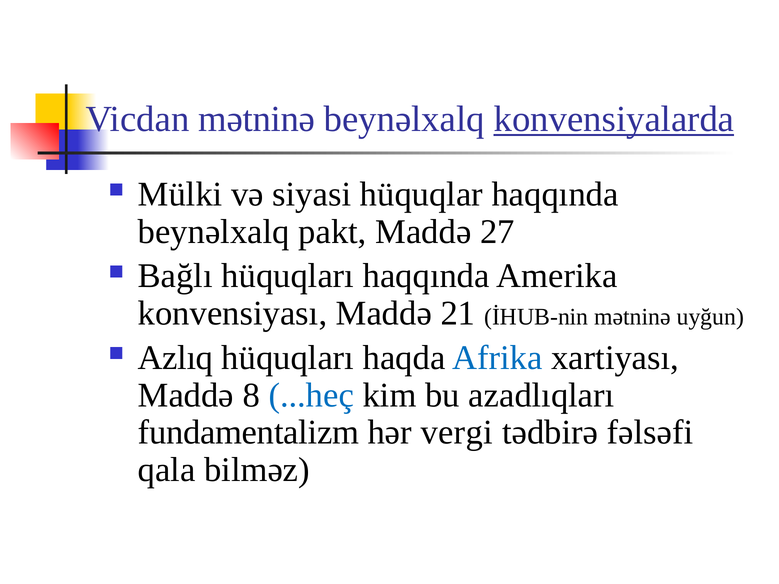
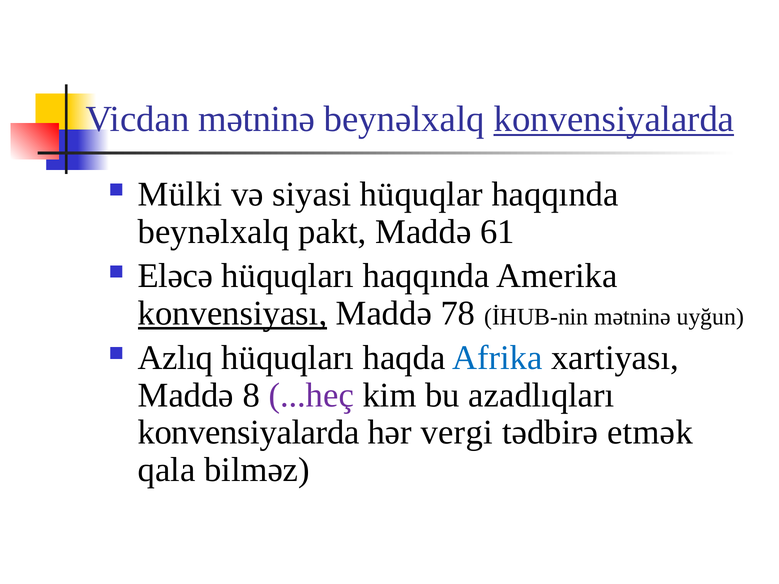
27: 27 -> 61 (497, 232)
Bağlı: Bağlı -> Eləcə (175, 276)
konvensiyası underline: none -> present (232, 313)
21: 21 -> 78 (458, 313)
...heç colour: blue -> purple (311, 395)
fundamentalizm: fundamentalizm -> konvensiyalarda (248, 433)
fəlsəfi: fəlsəfi -> etmək (650, 433)
